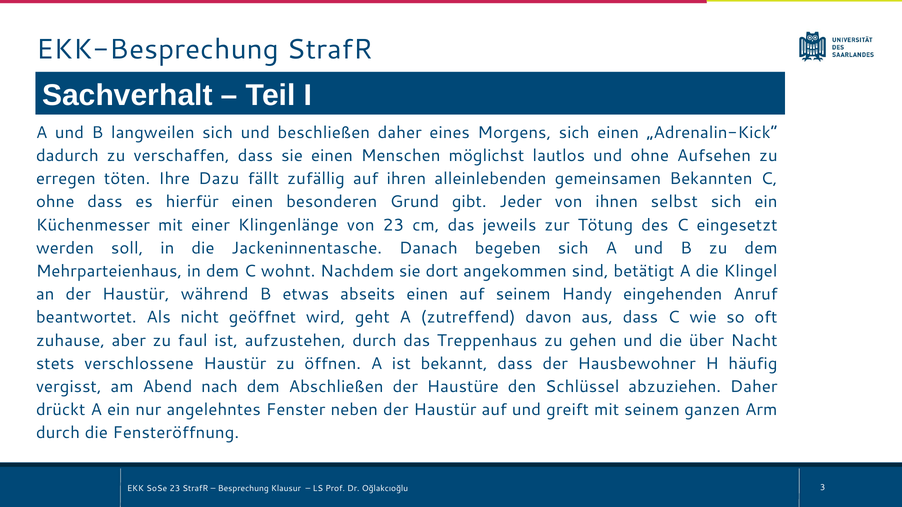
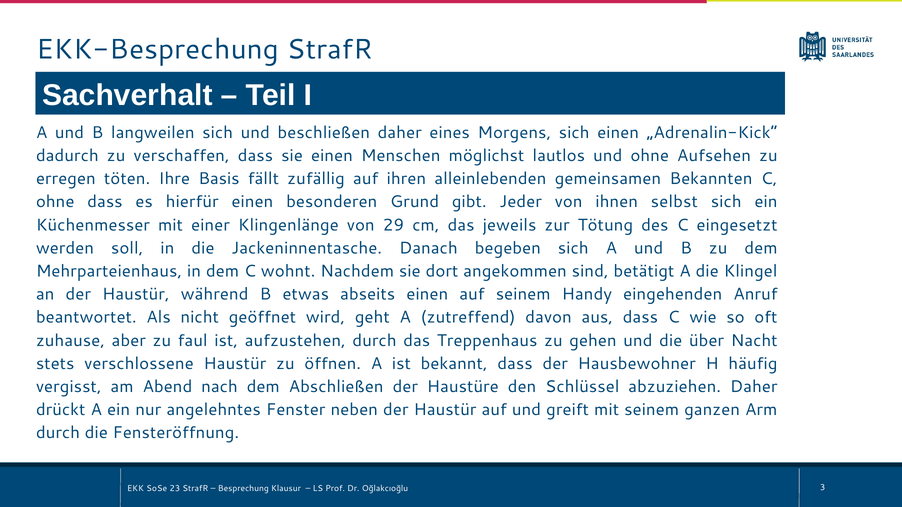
Dazu: Dazu -> Basis (219, 179)
von 23: 23 -> 29 (393, 225)
